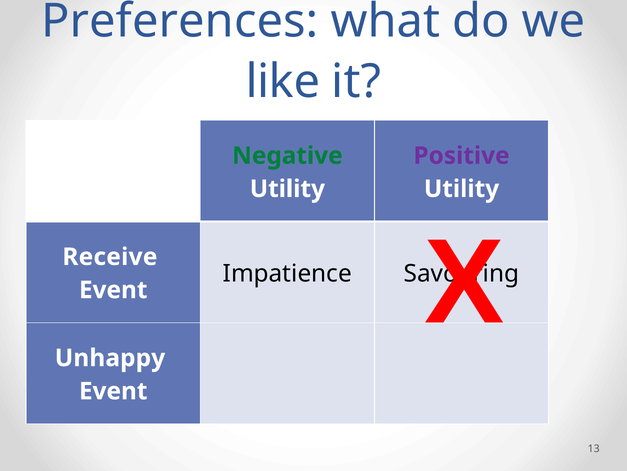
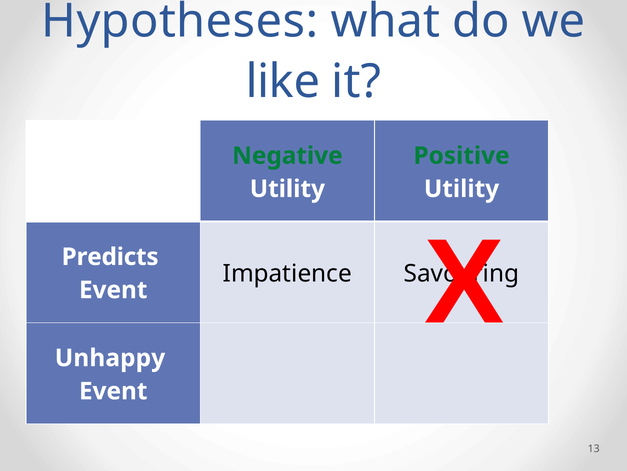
Preferences: Preferences -> Hypotheses (180, 21)
Positive colour: purple -> green (462, 156)
Receive: Receive -> Predicts (110, 257)
